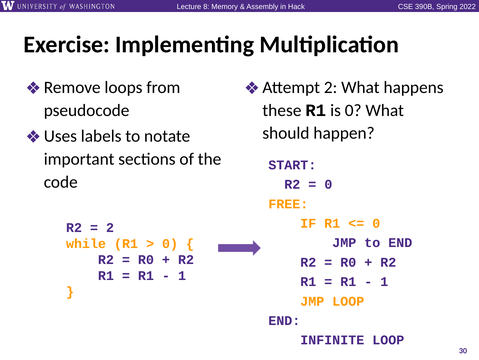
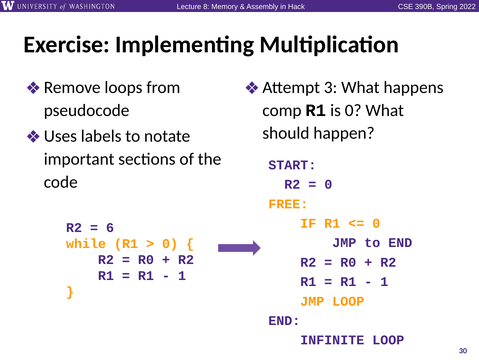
2: 2 -> 3 (331, 87)
these: these -> comp (282, 110)
2: 2 -> 6 (110, 227)
